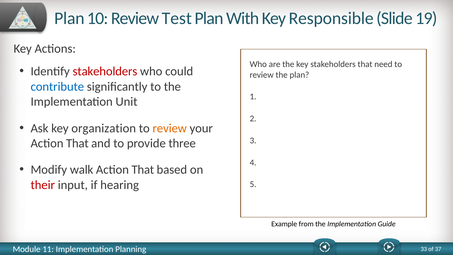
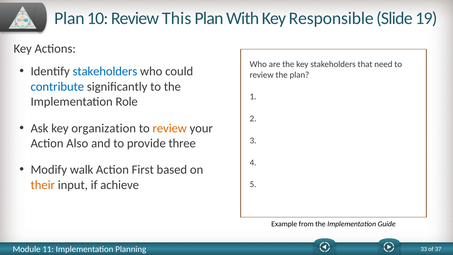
Test: Test -> This (177, 18)
stakeholders colour: red -> blue (105, 71)
Unit: Unit -> Role (127, 102)
That: That -> Also (77, 143)
That: That -> First (143, 170)
their colour: red -> orange (43, 185)
hearing: hearing -> achieve (120, 185)
